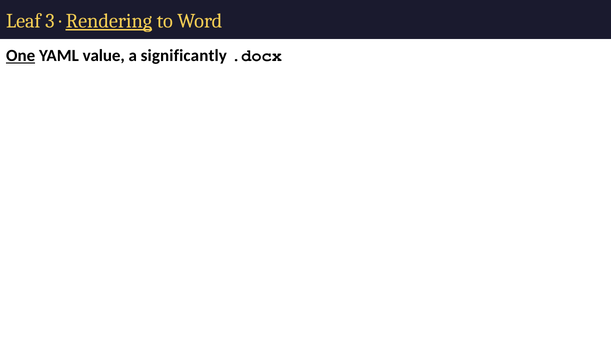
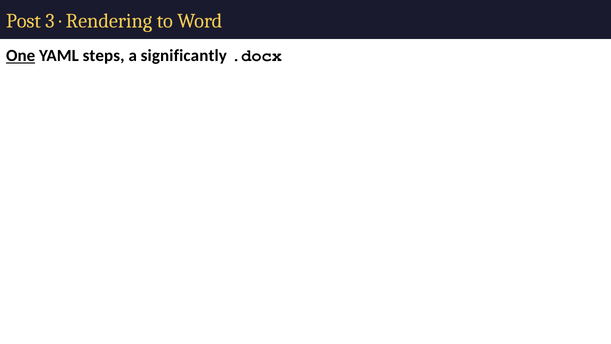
Leaf: Leaf -> Post (23, 21)
Rendering underline: present -> none (109, 21)
value: value -> steps (104, 55)
